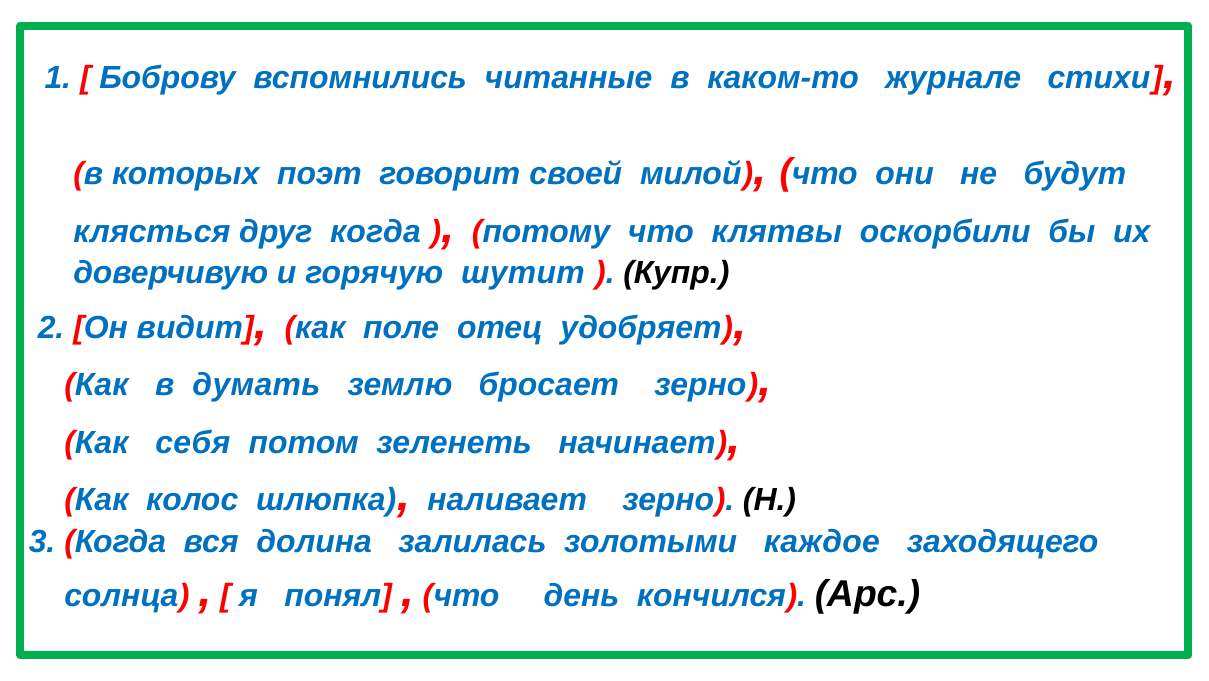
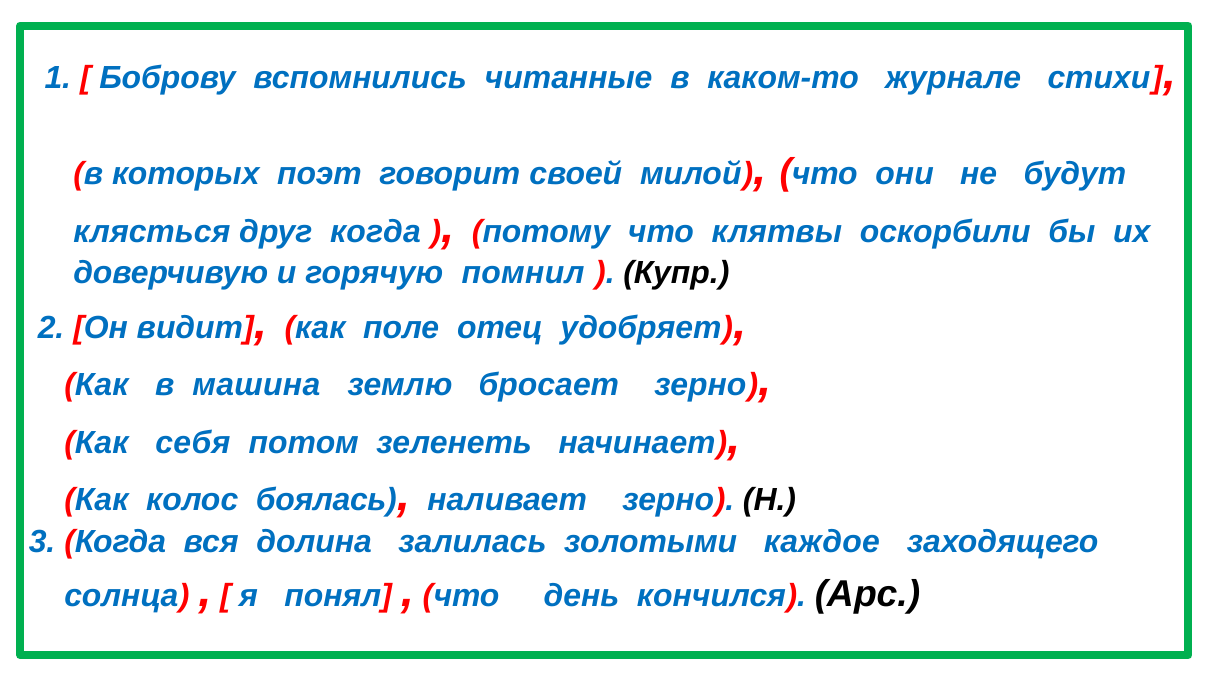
шутит: шутит -> помнил (523, 273)
думать: думать -> машина (256, 385)
шлюпка: шлюпка -> боялась (326, 500)
